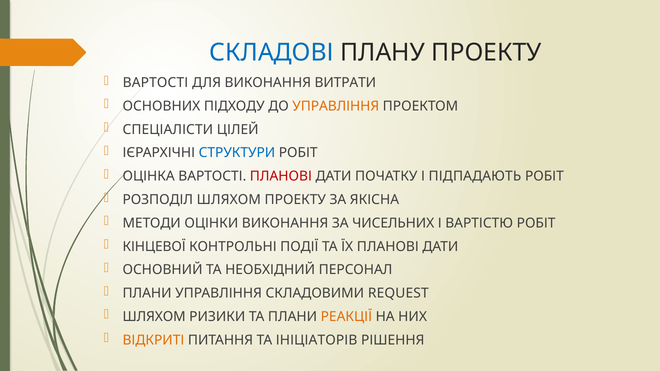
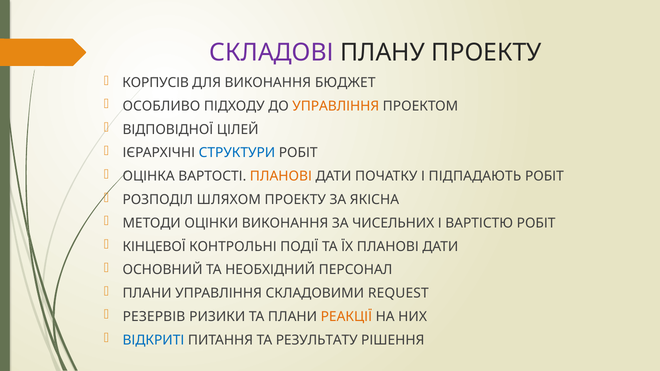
СКЛАДОВІ colour: blue -> purple (272, 53)
ВАРТОСТІ: ВАРТОСТІ -> КОРПУСІВ (156, 83)
ВИТРАТИ: ВИТРАТИ -> БЮДЖЕТ (345, 83)
ОСНОВНИХ: ОСНОВНИХ -> ОСОБЛИВО (161, 106)
СПЕЦІАЛІСТИ: СПЕЦІАЛІСТИ -> ВІДПОВІДНОЇ (168, 130)
ПЛАНОВІ colour: red -> orange (281, 176)
ШЛЯХОМ: ШЛЯХОМ -> РЕЗЕРВІВ (154, 317)
ВІДКРИТІ colour: orange -> blue (153, 340)
ІНІЦІАТОРІВ: ІНІЦІАТОРІВ -> РЕЗУЛЬТАТУ (317, 340)
